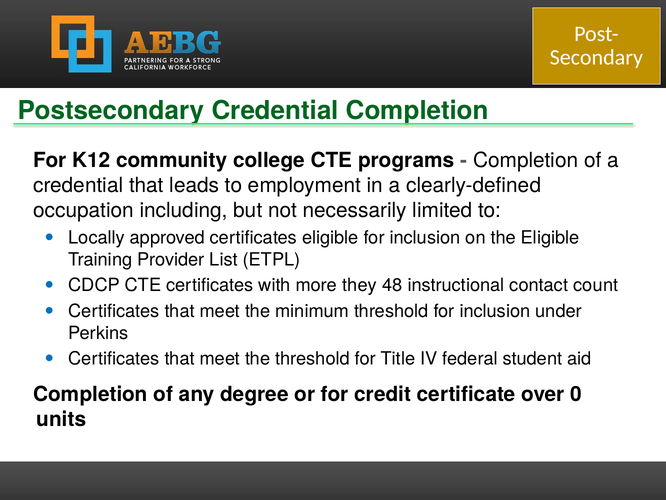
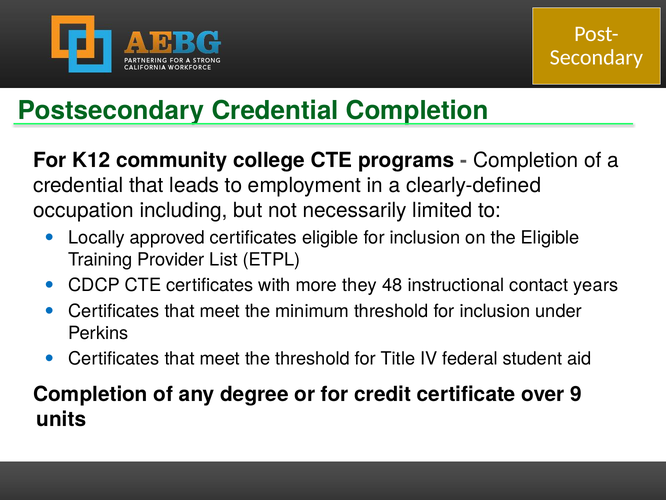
count: count -> years (596, 285)
0: 0 -> 9 (576, 394)
